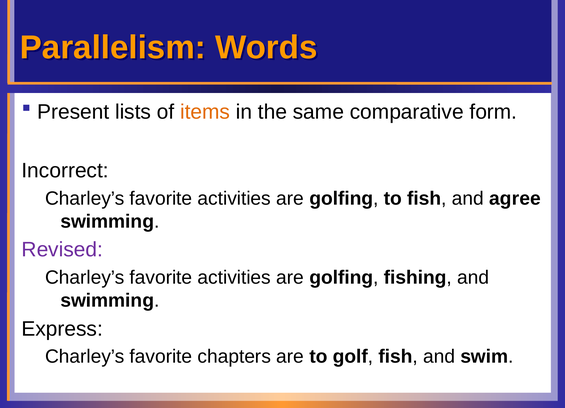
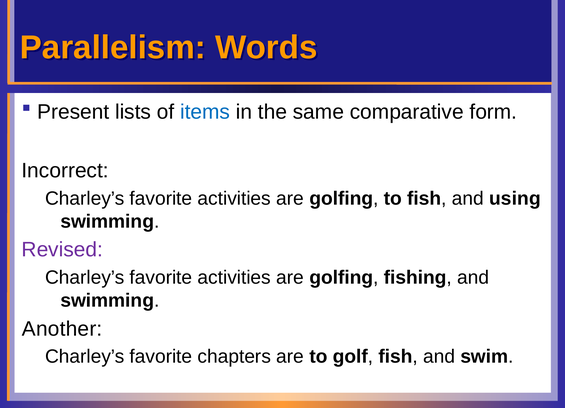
items colour: orange -> blue (205, 112)
agree: agree -> using (515, 198)
Express: Express -> Another (62, 329)
